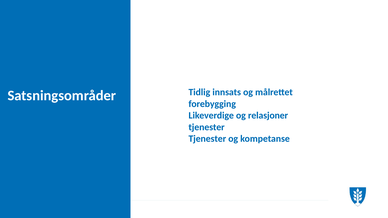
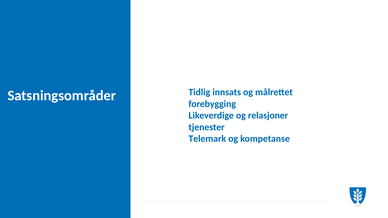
Tjenester: Tjenester -> Telemark (207, 139)
